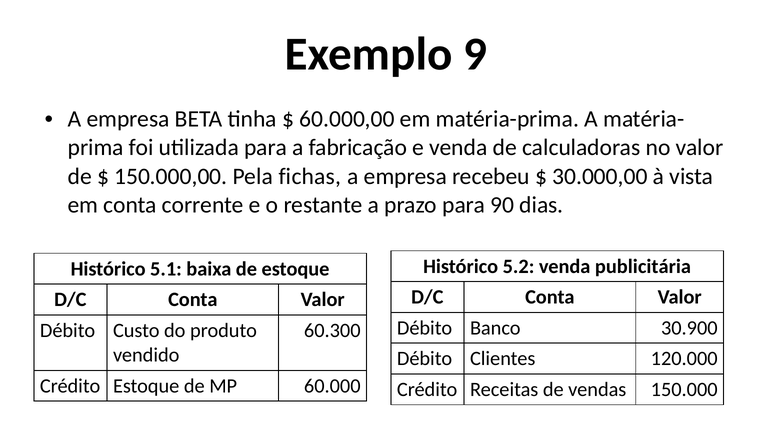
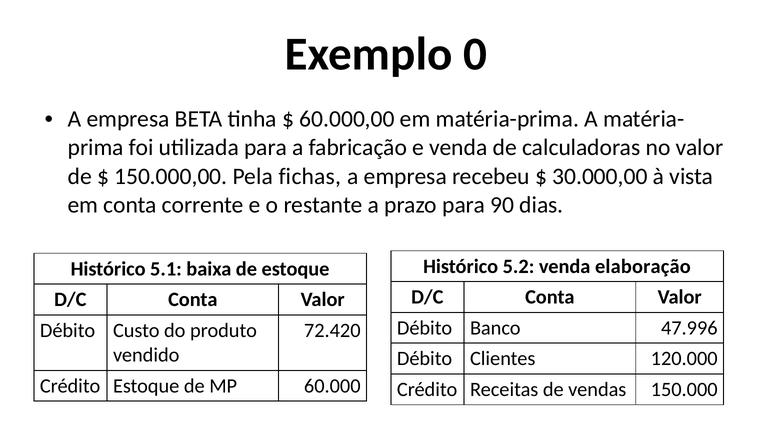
9: 9 -> 0 (475, 54)
publicitária: publicitária -> elaboração (643, 267)
30.900: 30.900 -> 47.996 (689, 328)
60.300: 60.300 -> 72.420 (332, 331)
